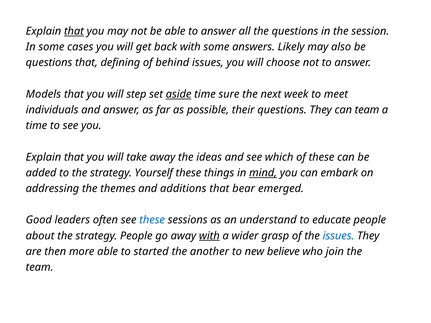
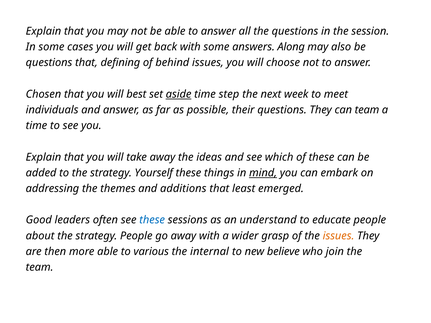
that underline: present -> none (74, 31)
Likely: Likely -> Along (291, 47)
Models: Models -> Chosen (43, 94)
step: step -> best (136, 94)
sure: sure -> step (229, 94)
bear: bear -> least (244, 189)
with underline: present -> none (209, 236)
issues colour: blue -> orange (339, 236)
started: started -> various (151, 252)
another: another -> internal (210, 252)
